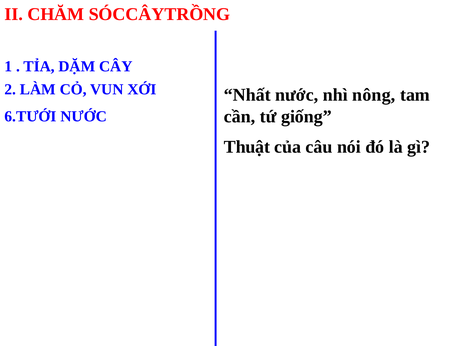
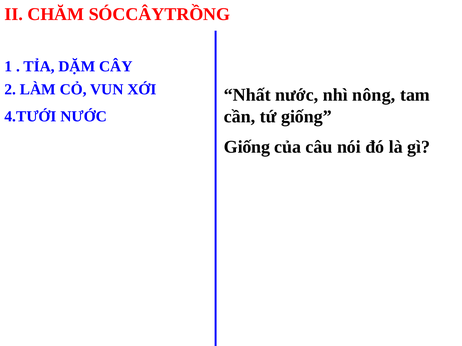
6.TƯỚI: 6.TƯỚI -> 4.TƯỚI (31, 117)
Thuật: Thuật -> Giống (247, 147)
